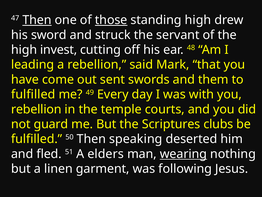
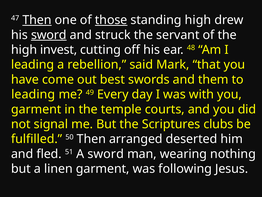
sword underline: none -> present (49, 35)
sent: sent -> best (112, 79)
fulfilled: fulfilled -> leading (33, 94)
rebellion: rebellion -> garment (36, 109)
guard: guard -> signal (51, 124)
speaking: speaking -> arranged (136, 139)
A elders: elders -> sword (106, 154)
wearing underline: present -> none (183, 154)
